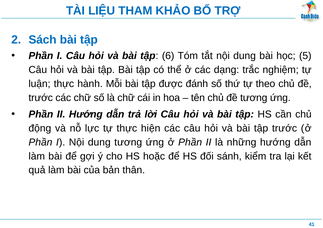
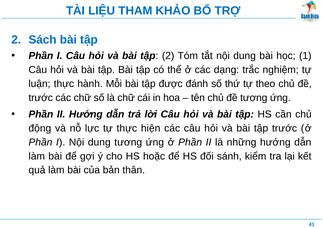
tập 6: 6 -> 2 (168, 56)
5: 5 -> 1 (305, 56)
